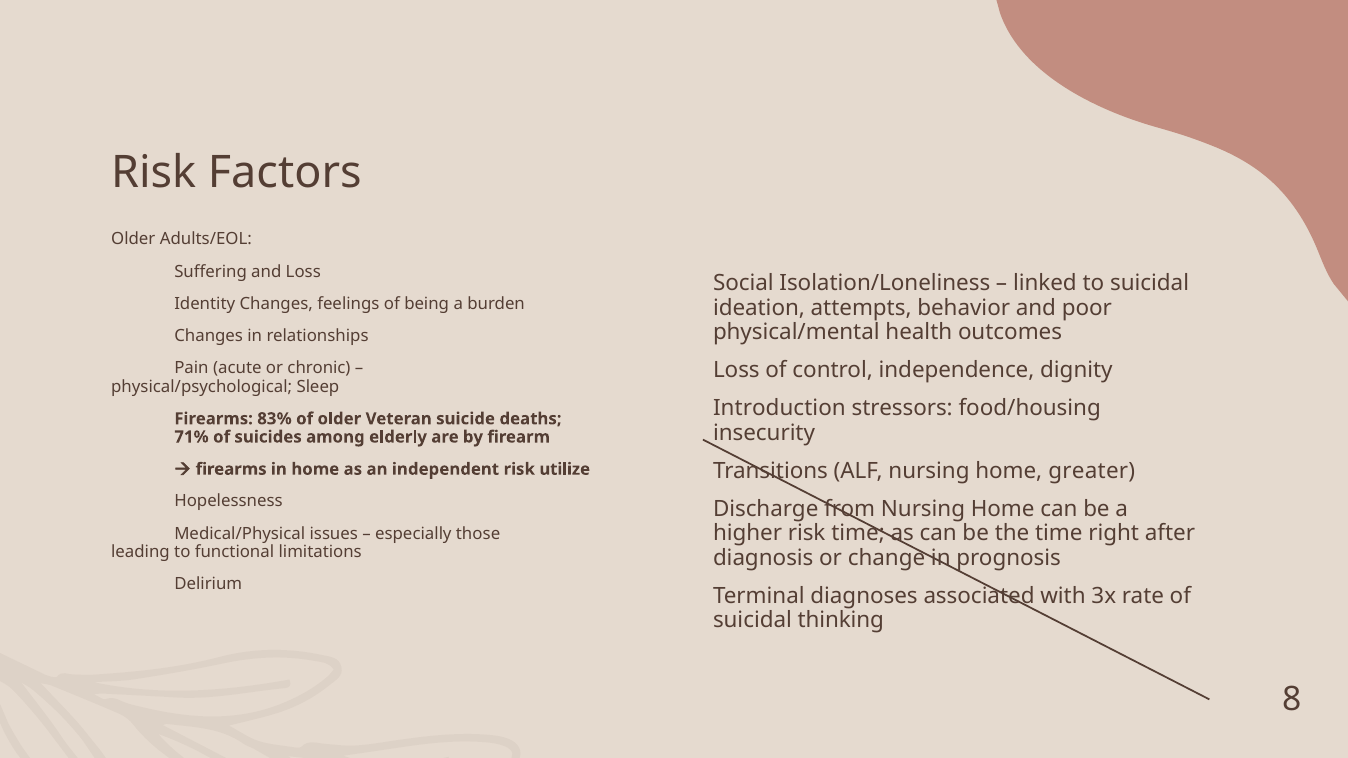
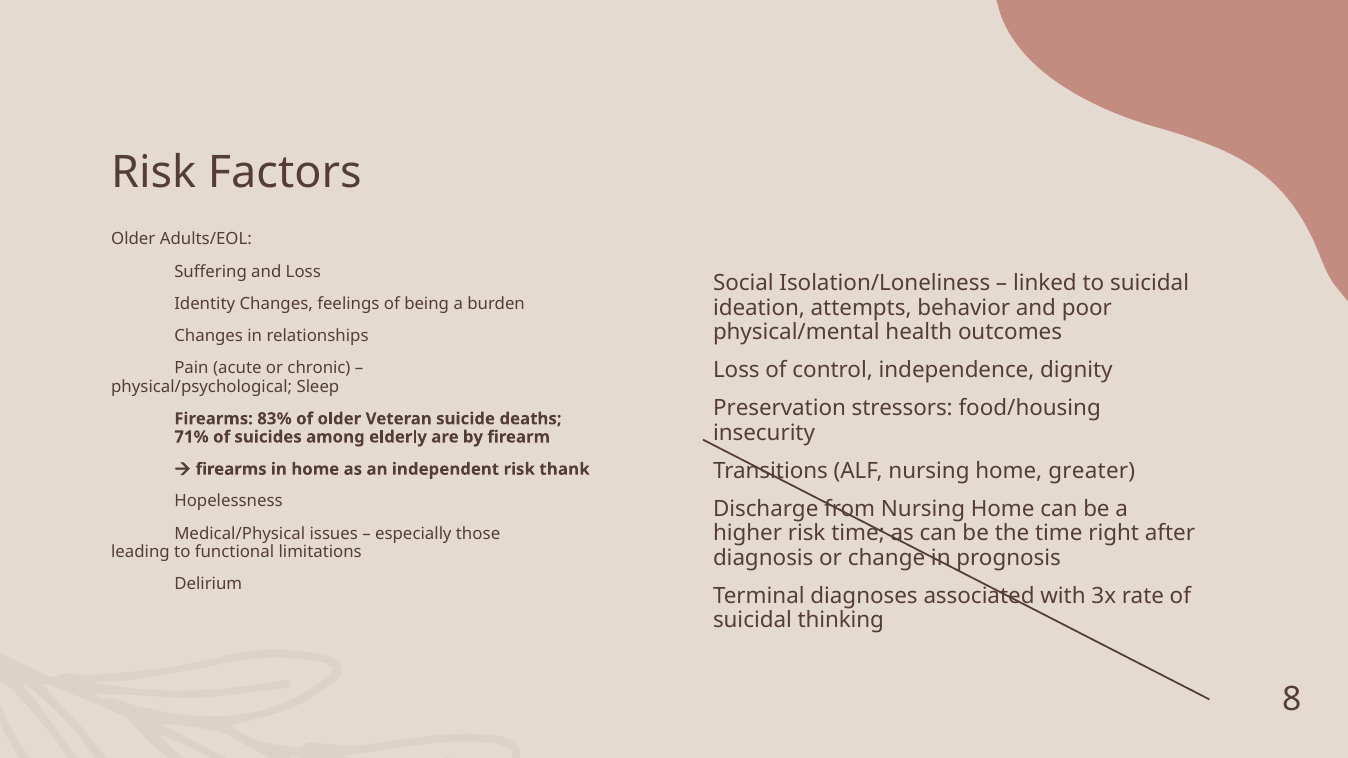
Introduction: Introduction -> Preservation (779, 409)
utilize: utilize -> thank (565, 469)
